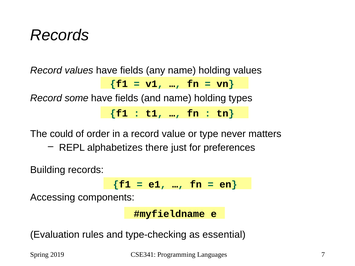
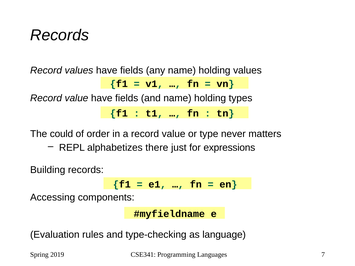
some: some -> value (76, 98)
preferences: preferences -> expressions (229, 148)
essential: essential -> language (224, 235)
